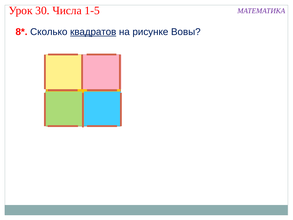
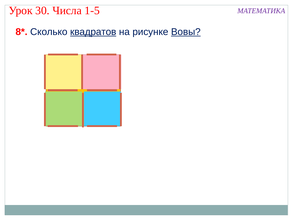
Вовы underline: none -> present (186, 32)
